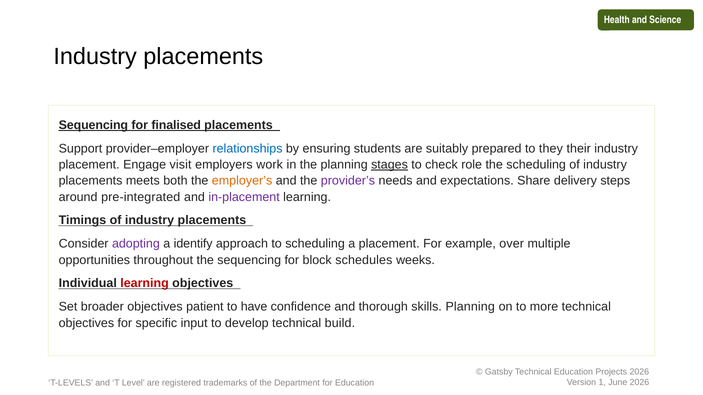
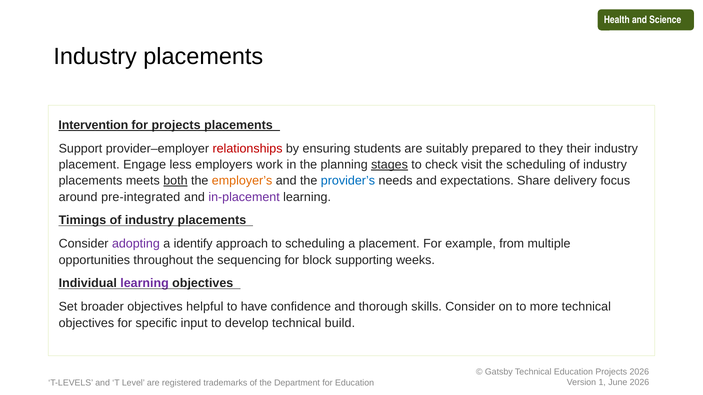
Sequencing: Sequencing -> Intervention (93, 125)
for finalised: finalised -> projects (176, 125)
relationships colour: blue -> red (248, 149)
visit: visit -> less (181, 165)
role: role -> visit (472, 165)
both underline: none -> present (175, 181)
provider’s colour: purple -> blue (348, 181)
steps: steps -> focus (615, 181)
over: over -> from (512, 244)
schedules: schedules -> supporting (364, 260)
learning colour: red -> purple (145, 284)
patient: patient -> helpful (205, 307)
skills Planning: Planning -> Consider (470, 307)
